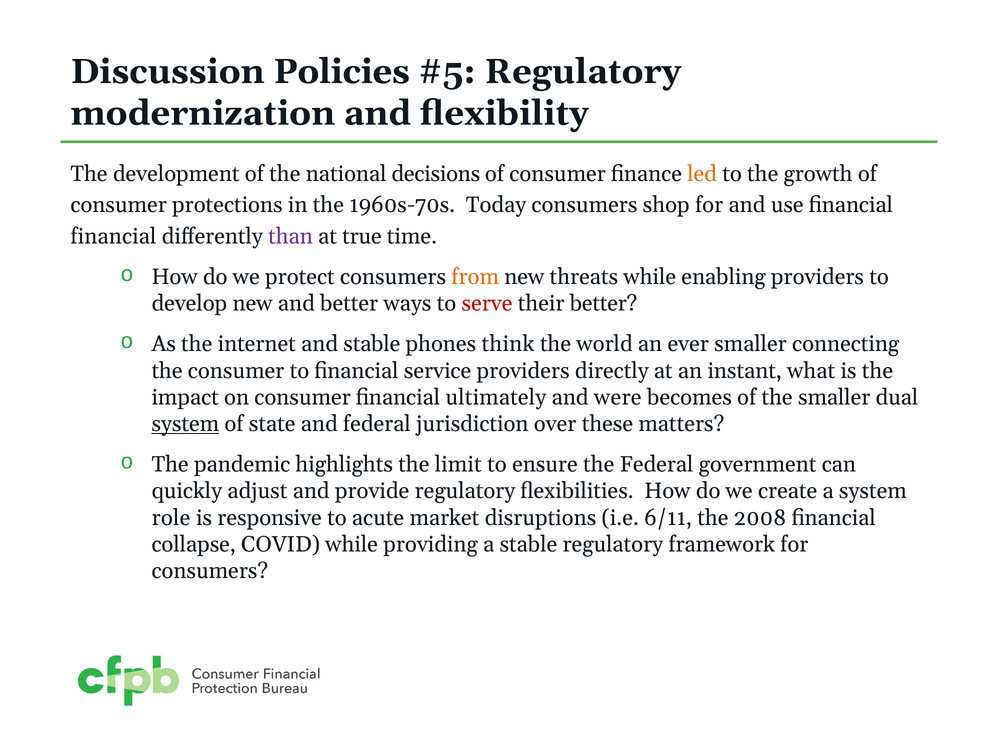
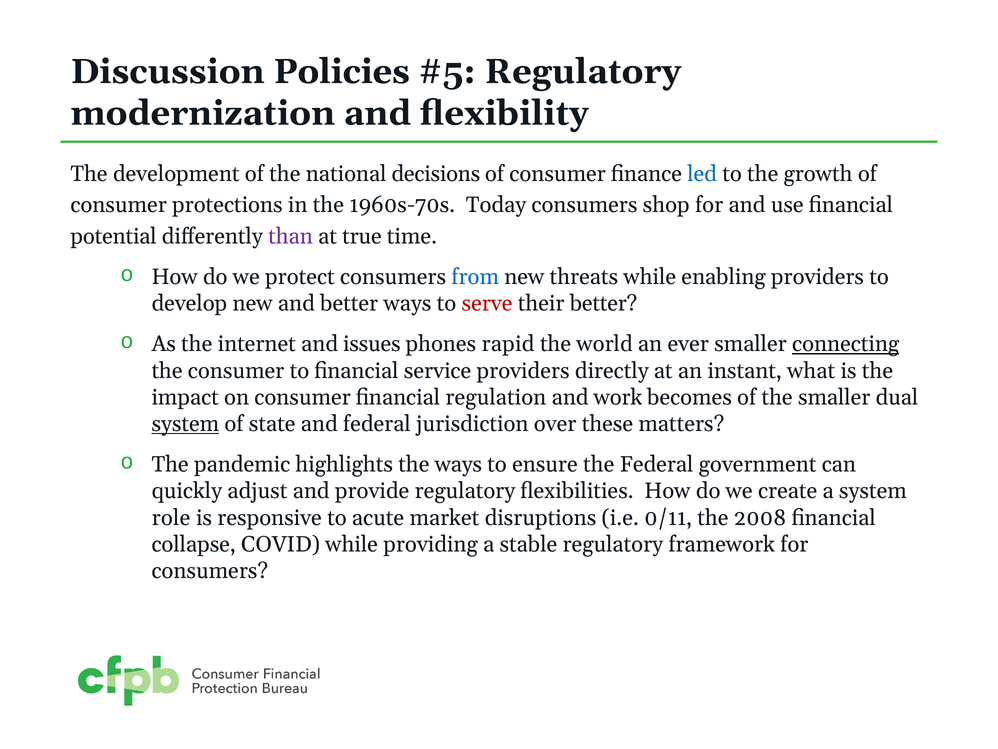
led colour: orange -> blue (702, 174)
financial: financial -> potential (114, 236)
from colour: orange -> blue (475, 277)
and stable: stable -> issues (372, 344)
think: think -> rapid (508, 344)
connecting underline: none -> present (846, 344)
ultimately: ultimately -> regulation (496, 397)
were: were -> work (618, 397)
the limit: limit -> ways (458, 464)
6/11: 6/11 -> 0/11 (668, 517)
